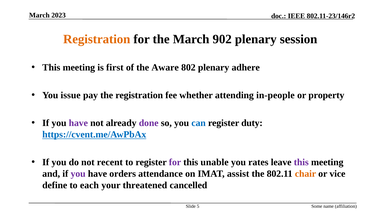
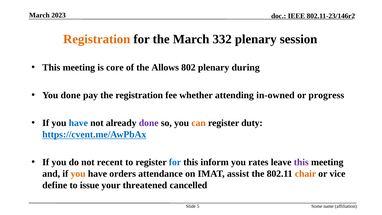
902: 902 -> 332 (222, 39)
first: first -> core (115, 68)
Aware: Aware -> Allows (165, 68)
adhere: adhere -> during (246, 68)
You issue: issue -> done (71, 95)
in-people: in-people -> in-owned (275, 95)
property: property -> progress (326, 95)
have colour: purple -> blue (78, 123)
can colour: blue -> orange (199, 123)
for colour: purple -> blue (175, 162)
unable: unable -> inform (215, 162)
you colour: purple -> orange (78, 174)
each: each -> issue (90, 185)
